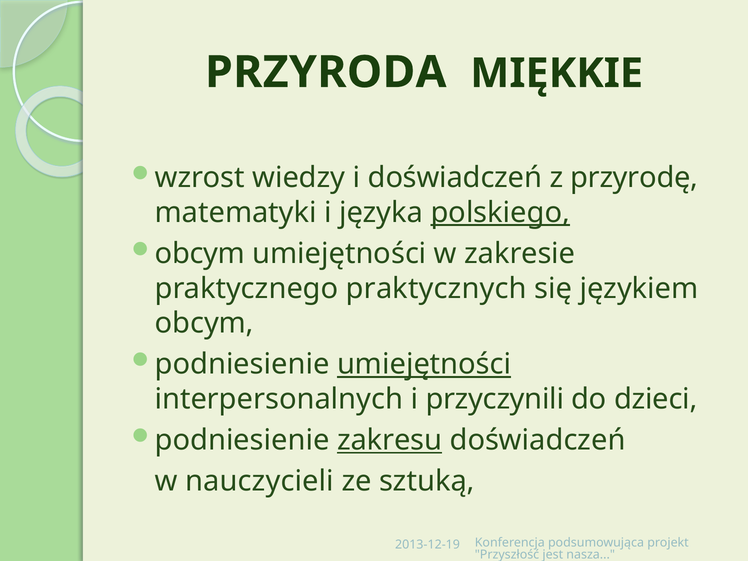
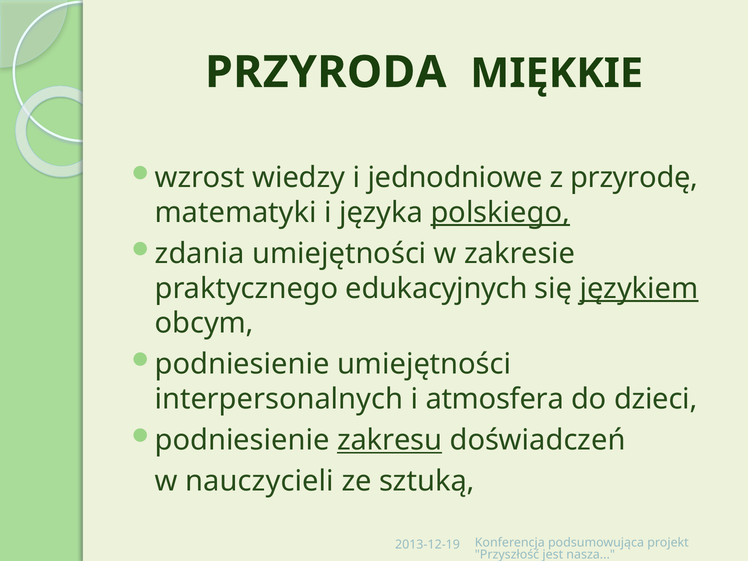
i doświadczeń: doświadczeń -> jednodniowe (455, 178)
obcym: obcym -> zdania (200, 254)
praktycznych: praktycznych -> edukacyjnych (436, 288)
językiem underline: none -> present (639, 288)
umiejętności underline: present -> none (424, 364)
przyczynili: przyczynili -> atmosfera (495, 399)
